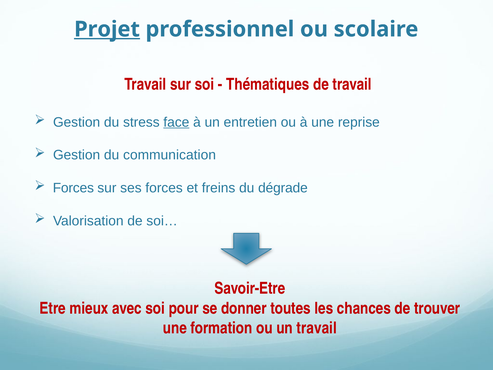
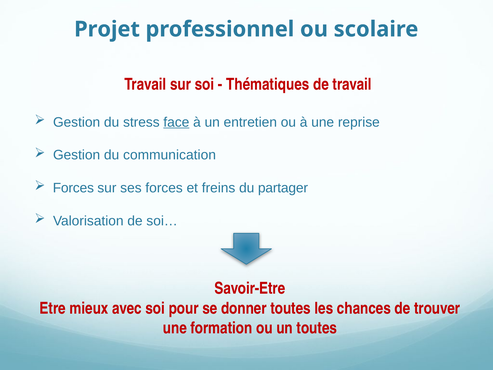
Projet underline: present -> none (107, 29)
dégrade: dégrade -> partager (283, 188)
un travail: travail -> toutes (317, 328)
